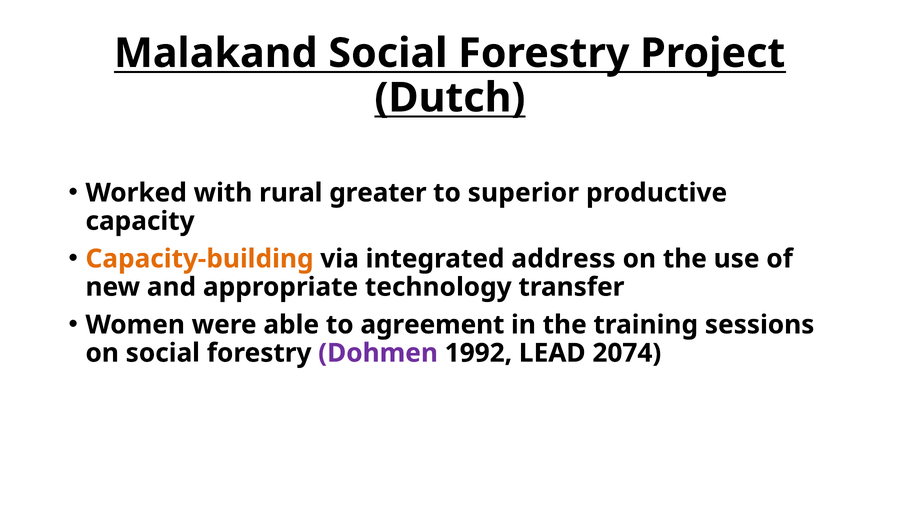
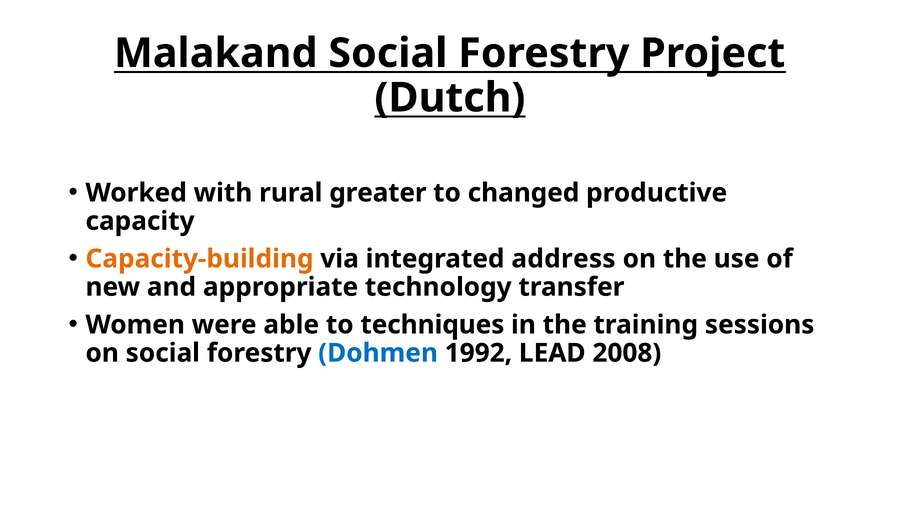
superior: superior -> changed (524, 193)
agreement: agreement -> techniques (432, 325)
Dohmen colour: purple -> blue (378, 353)
2074: 2074 -> 2008 (627, 353)
